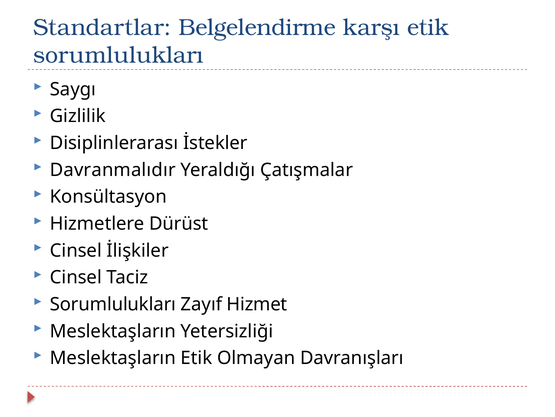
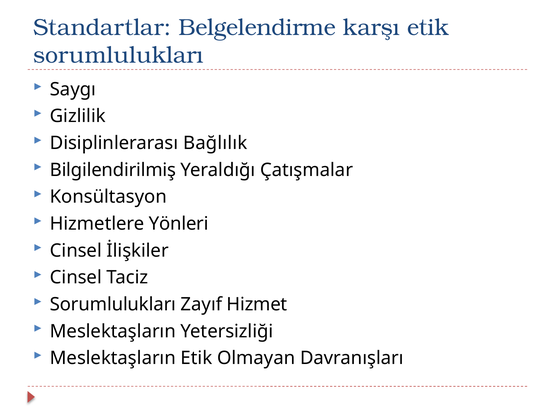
İstekler: İstekler -> Bağlılık (215, 143)
Davranmalıdır: Davranmalıdır -> Bilgilendirilmiş (113, 170)
Dürüst: Dürüst -> Yönleri (179, 223)
